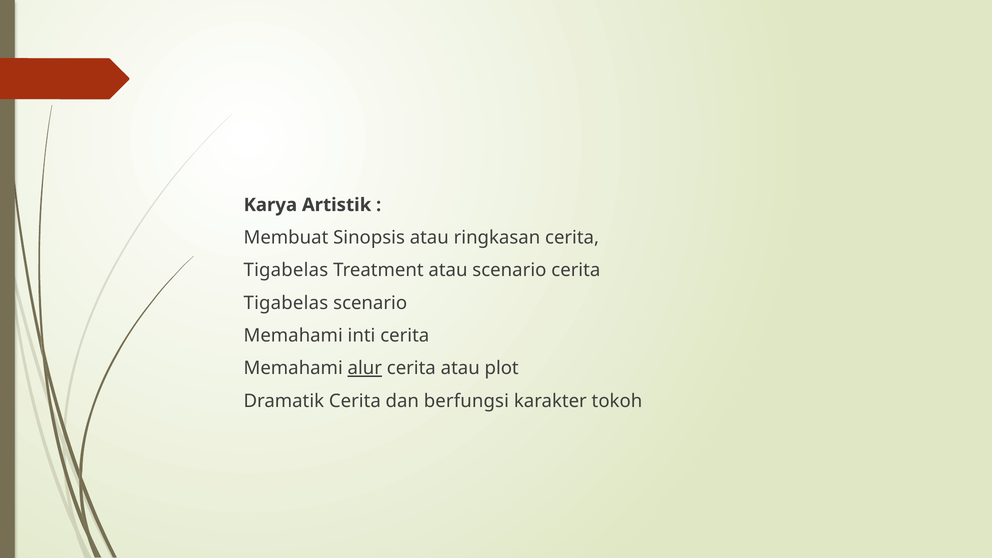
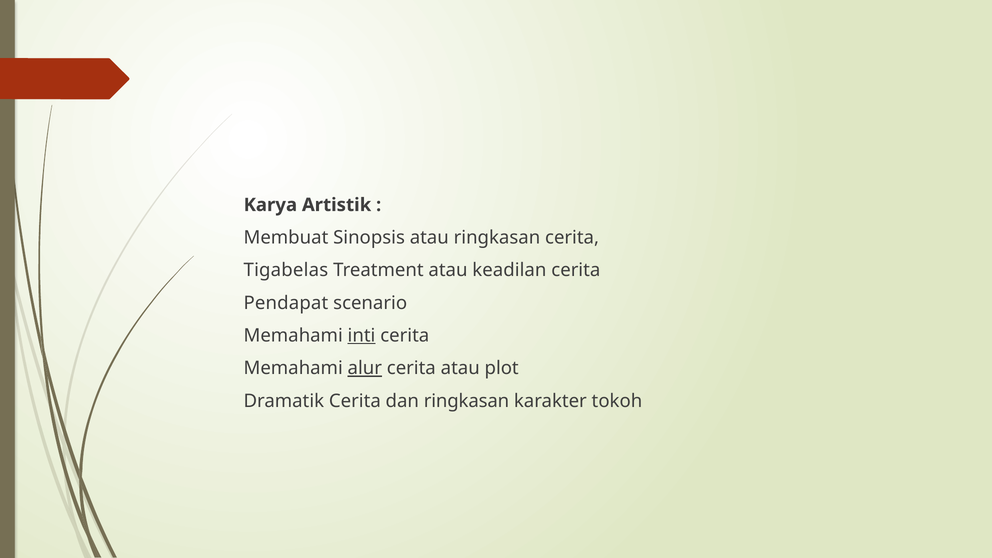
atau scenario: scenario -> keadilan (509, 270)
Tigabelas: Tigabelas -> Pendapat (286, 303)
inti underline: none -> present (362, 336)
dan berfungsi: berfungsi -> ringkasan (466, 401)
